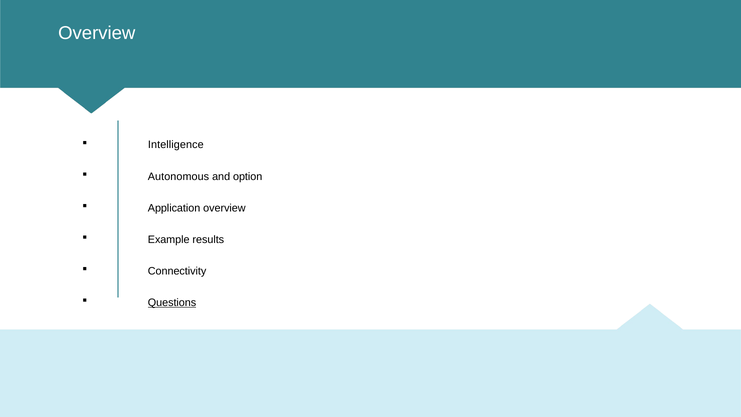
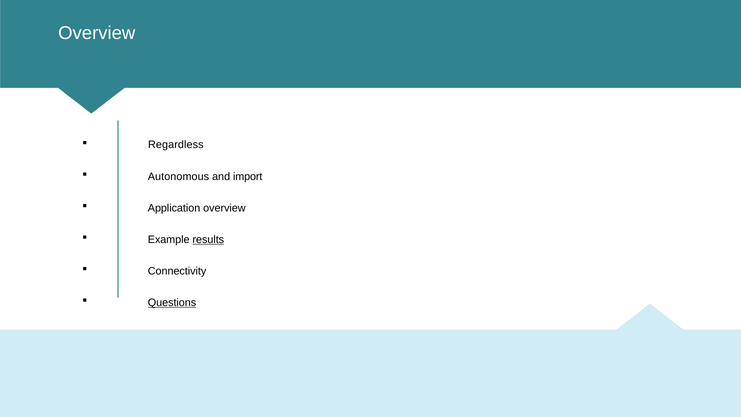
Intelligence: Intelligence -> Regardless (176, 145)
option: option -> import (248, 176)
results underline: none -> present (208, 239)
